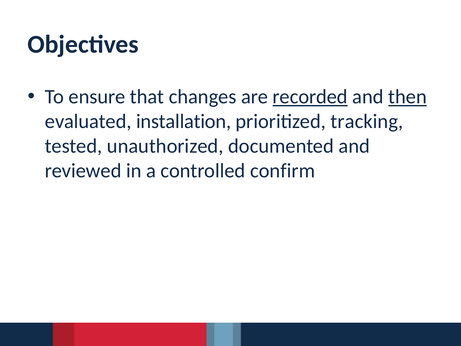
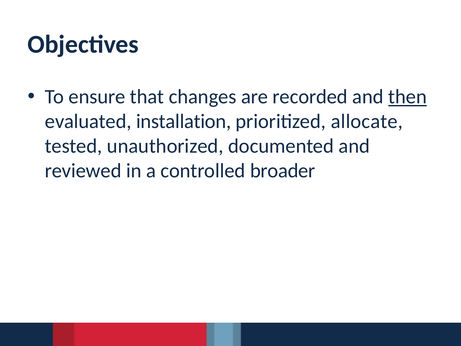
recorded underline: present -> none (310, 97)
tracking: tracking -> allocate (367, 121)
confirm: confirm -> broader (283, 170)
